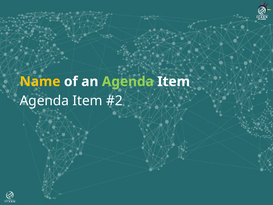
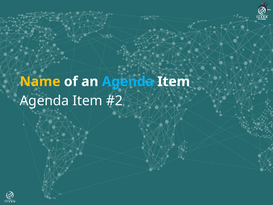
Agenda colour: light green -> light blue (128, 81)
